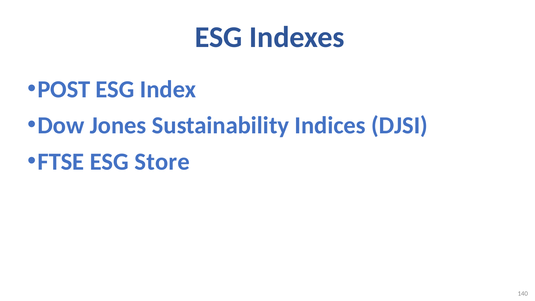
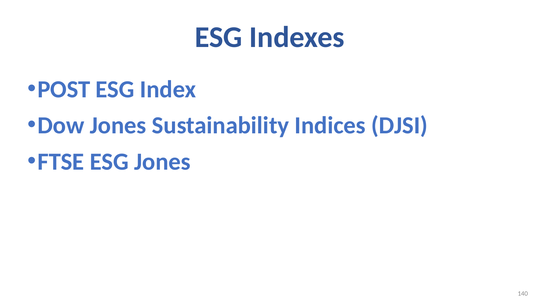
ESG Store: Store -> Jones (162, 162)
